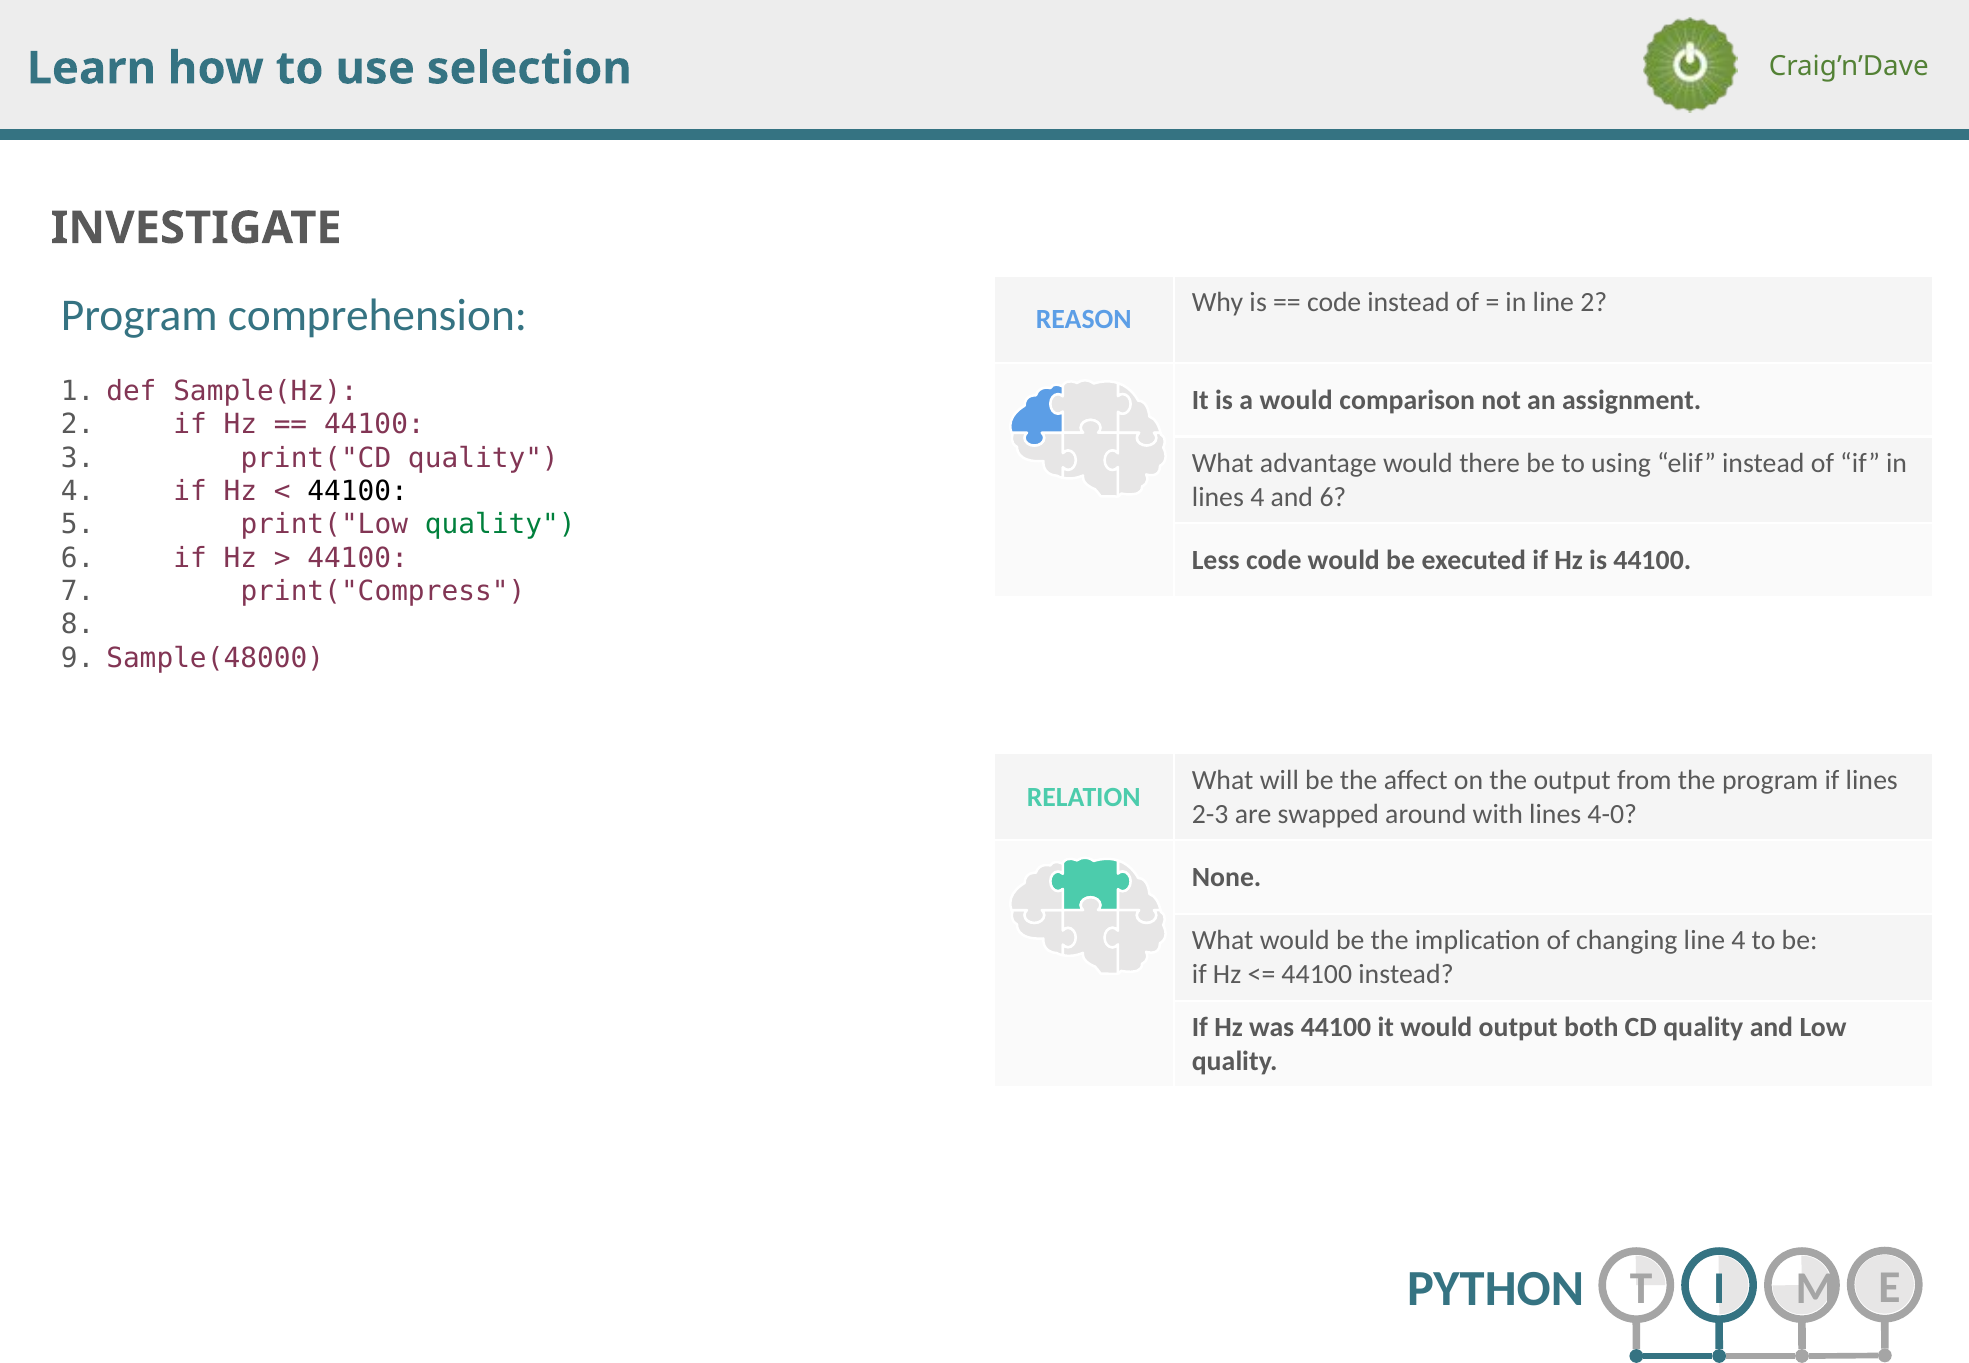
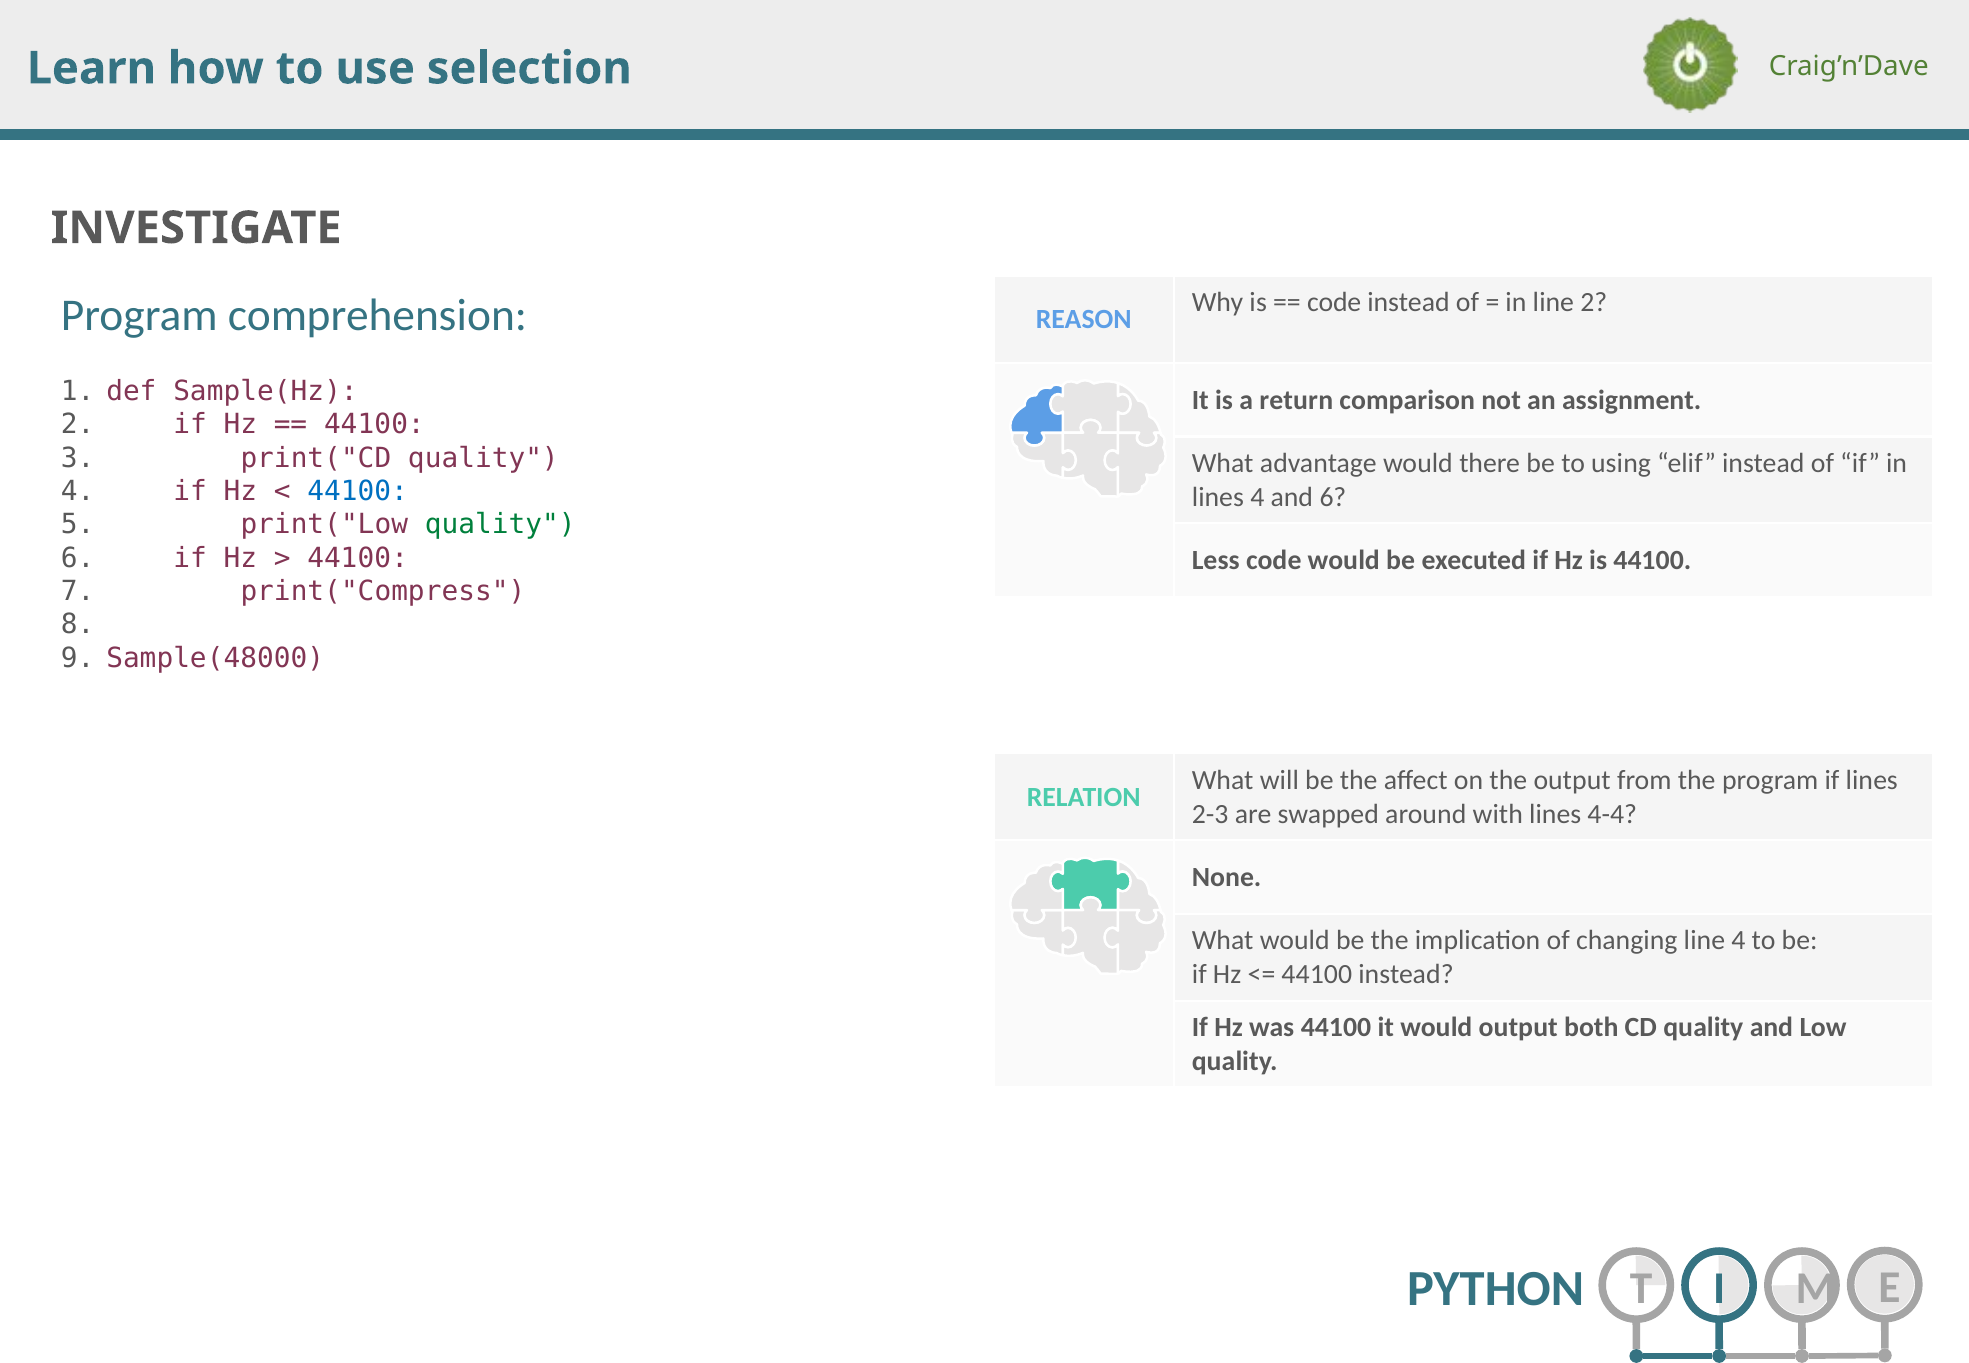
a would: would -> return (1296, 400)
44100 colour: black -> blue (358, 492)
4-0: 4-0 -> 4-4 (1612, 814)
